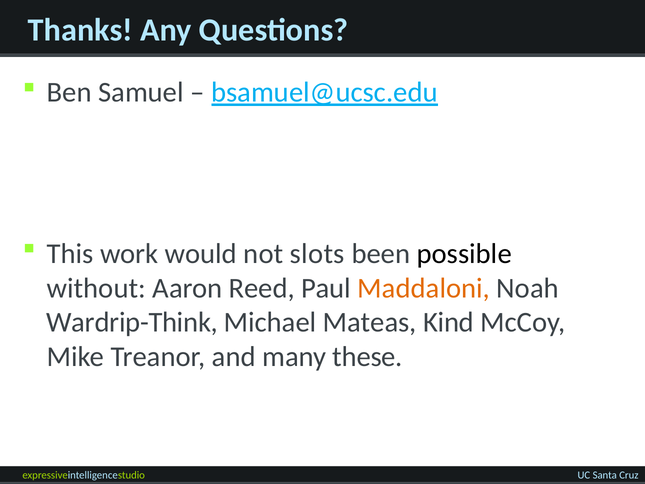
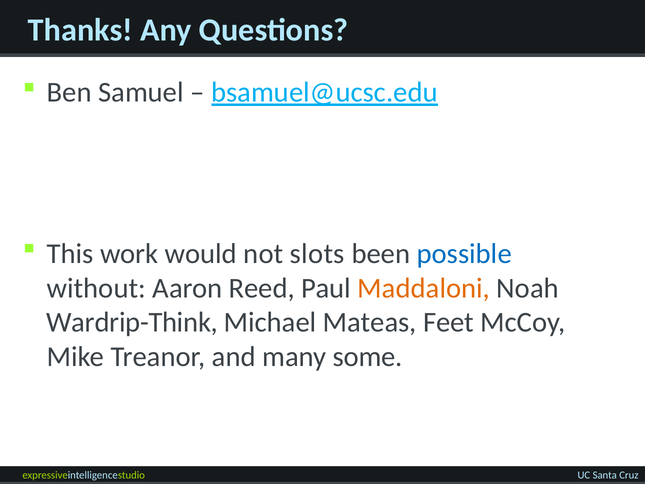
possible colour: black -> blue (464, 254)
Kind: Kind -> Feet (448, 322)
these: these -> some (368, 357)
